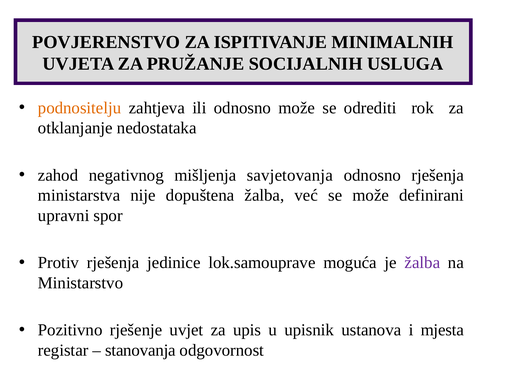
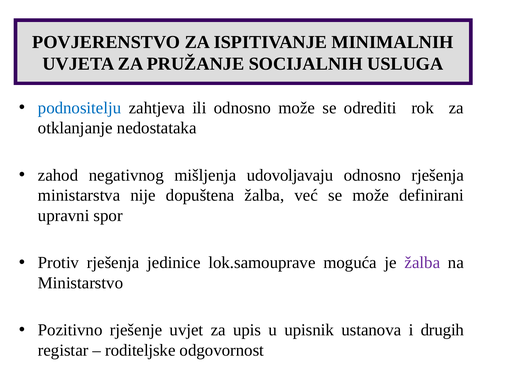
podnositelju colour: orange -> blue (80, 108)
savjetovanja: savjetovanja -> udovoljavaju (290, 175)
mjesta: mjesta -> drugih (442, 331)
stanovanja: stanovanja -> roditeljske (140, 351)
